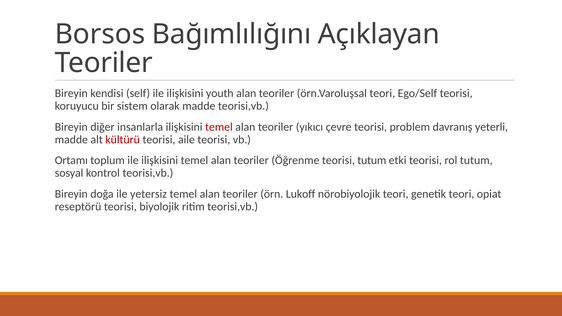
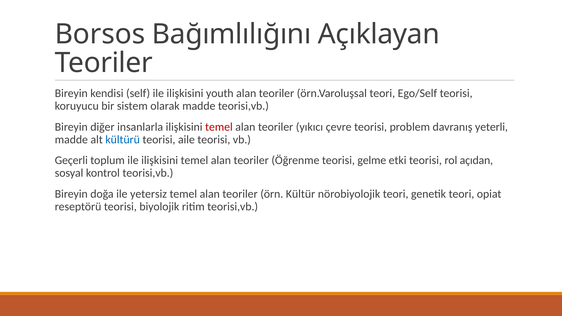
kültürü colour: red -> blue (123, 140)
Ortamı: Ortamı -> Geçerli (71, 160)
teorisi tutum: tutum -> gelme (372, 160)
rol tutum: tutum -> açıdan (476, 160)
Lukoff: Lukoff -> Kültür (301, 194)
